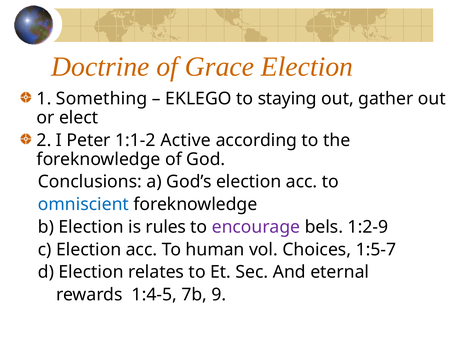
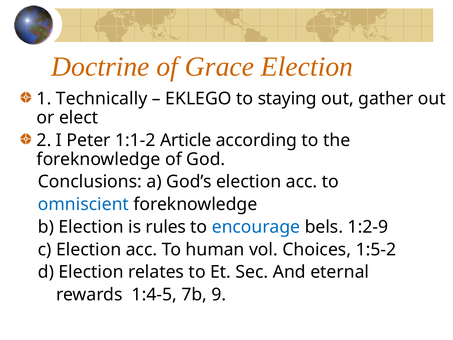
Something: Something -> Technically (102, 98)
Active: Active -> Article (186, 140)
encourage colour: purple -> blue (256, 227)
1:5-7: 1:5-7 -> 1:5-2 (376, 249)
